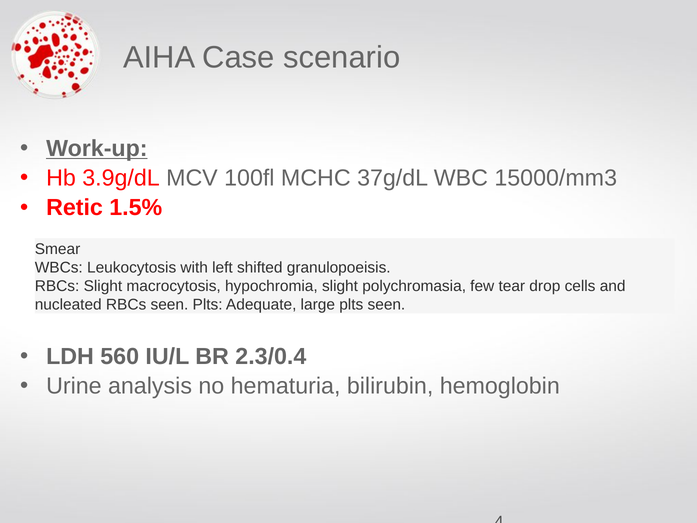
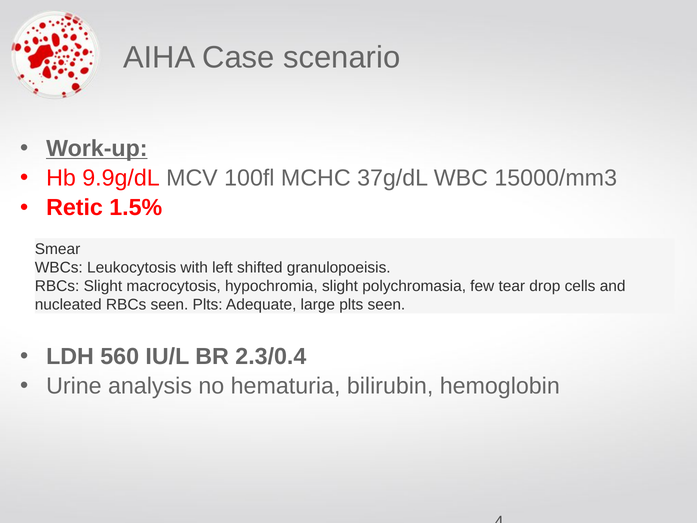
3.9g/dL: 3.9g/dL -> 9.9g/dL (121, 178)
